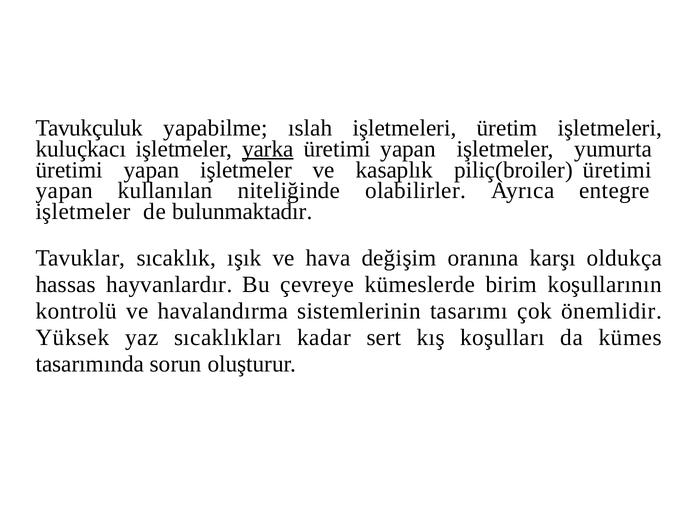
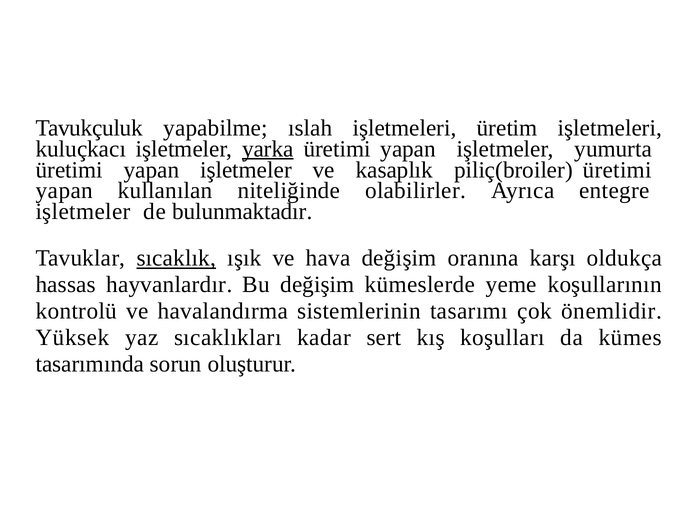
sıcaklık underline: none -> present (176, 258)
Bu çevreye: çevreye -> değişim (317, 284)
birim: birim -> yeme (511, 284)
